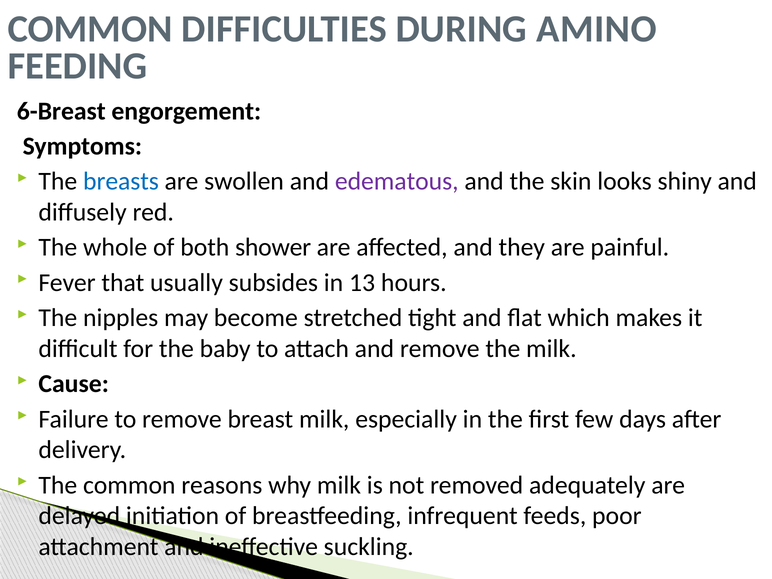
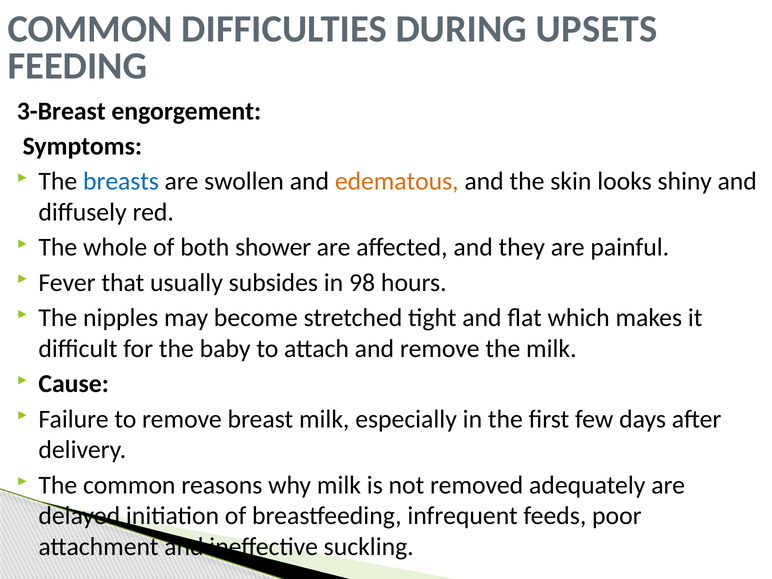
AMINO: AMINO -> UPSETS (597, 29)
6-Breast: 6-Breast -> 3-Breast (61, 111)
edematous colour: purple -> orange (397, 181)
13: 13 -> 98 (362, 283)
